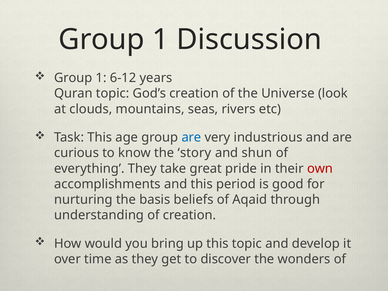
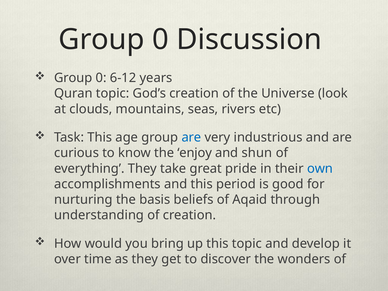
1: 1 -> 0 (160, 40)
1: 1 -> 0 (101, 78)
story: story -> enjoy (195, 153)
own colour: red -> blue (320, 168)
